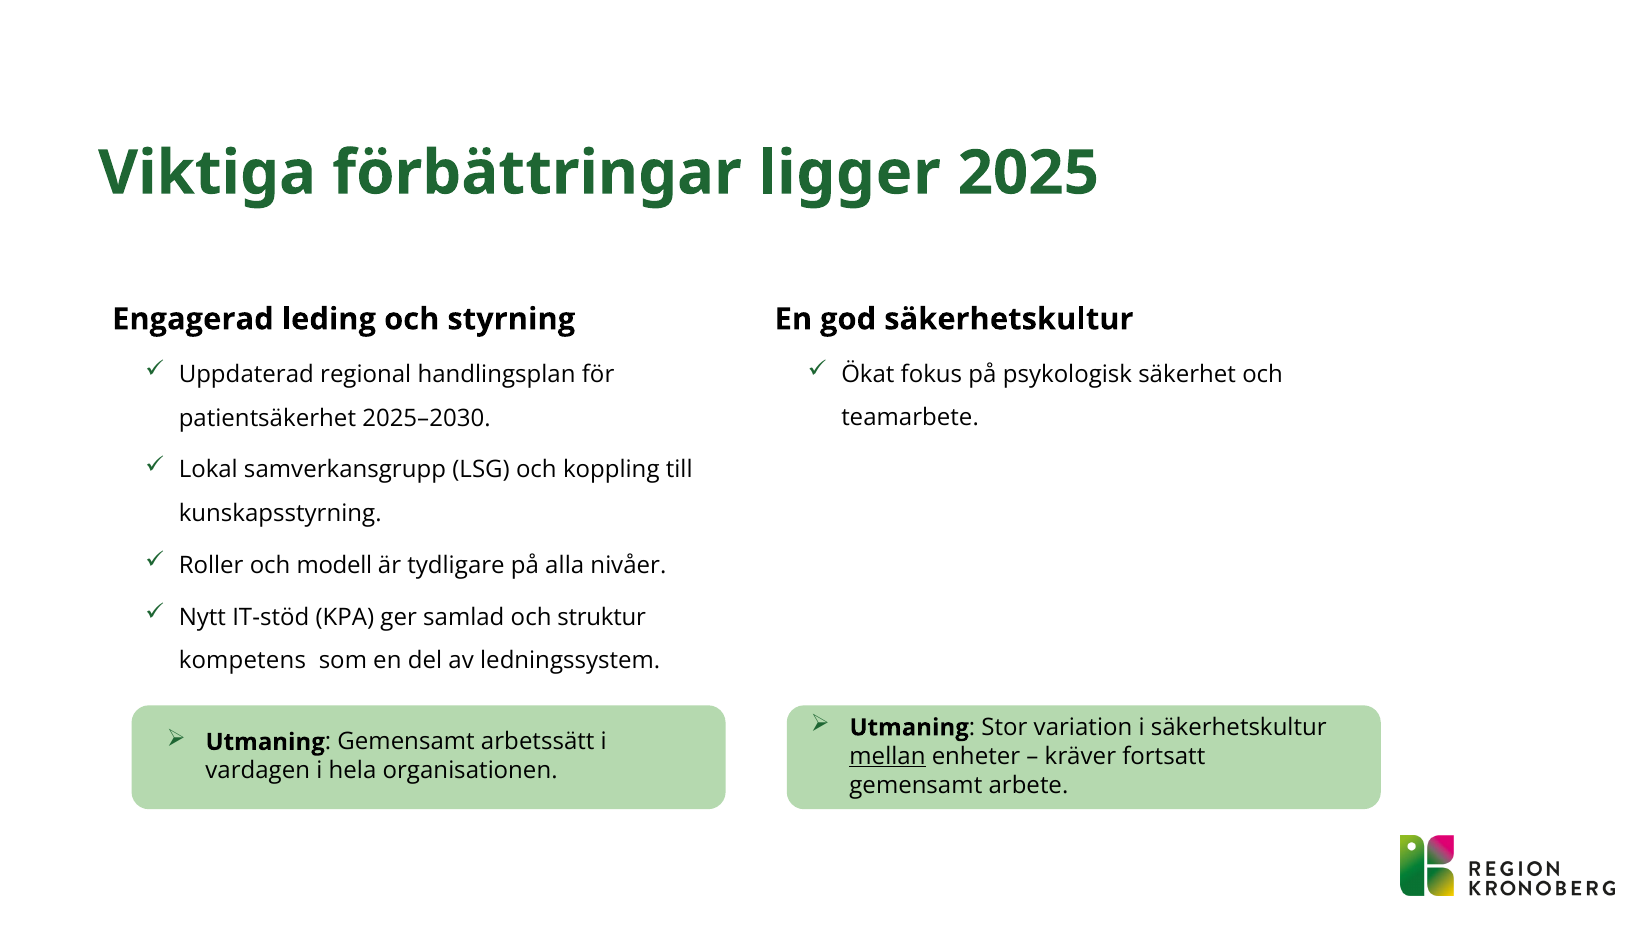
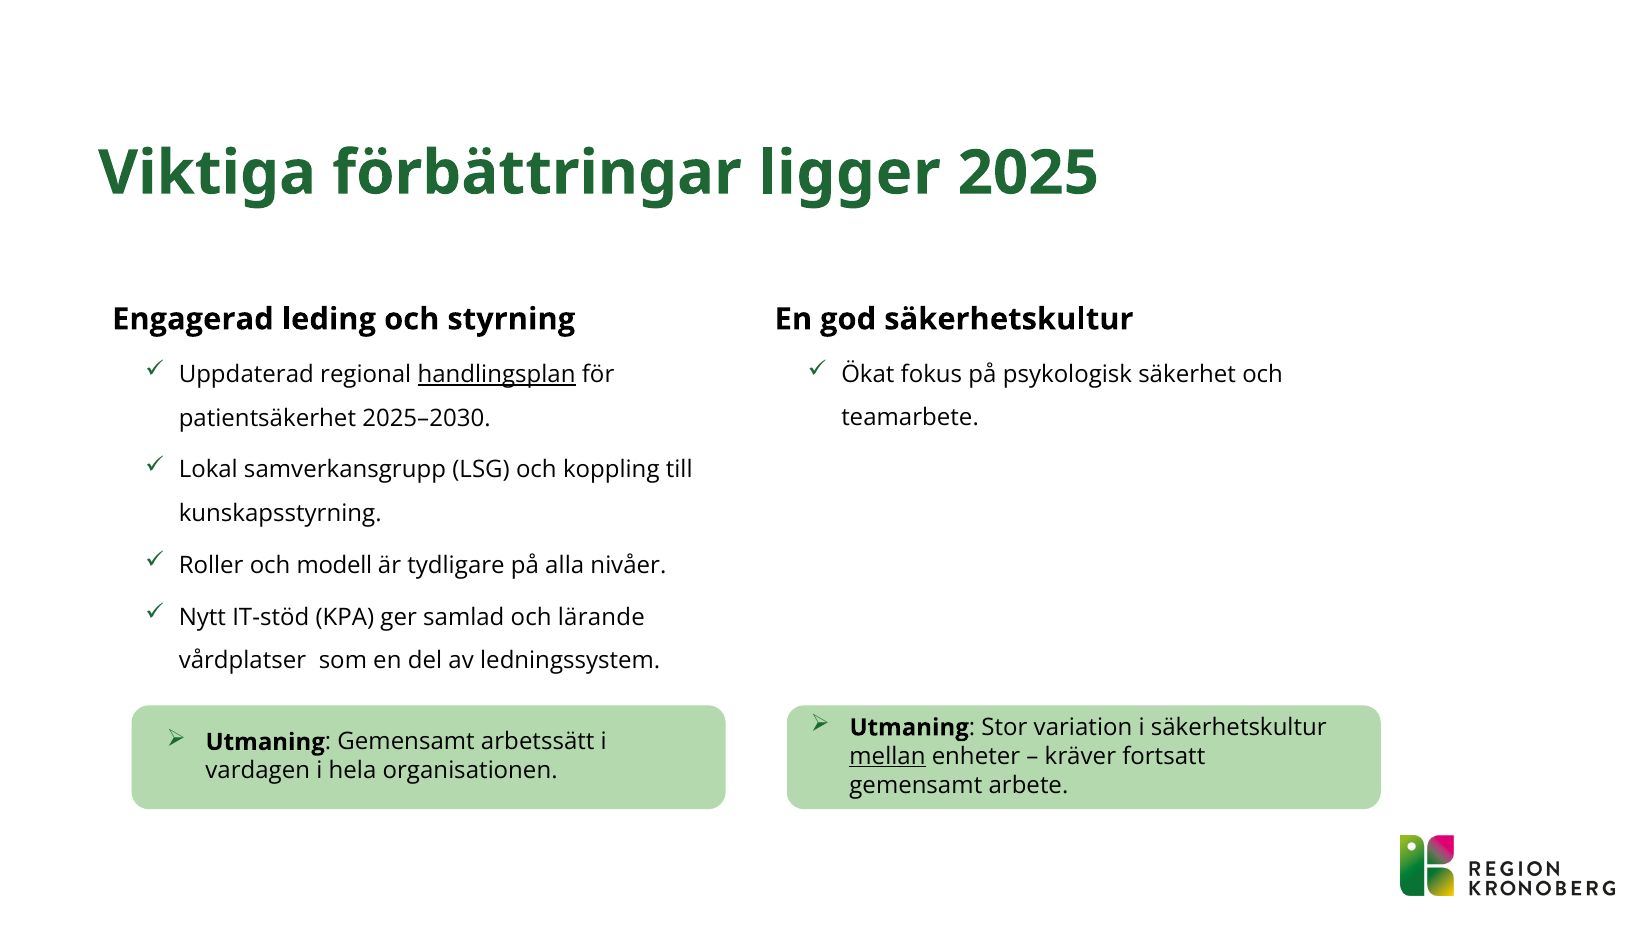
handlingsplan underline: none -> present (497, 375)
struktur: struktur -> lärande (601, 617)
kompetens: kompetens -> vårdplatser (242, 661)
